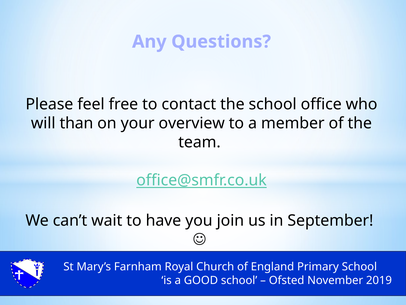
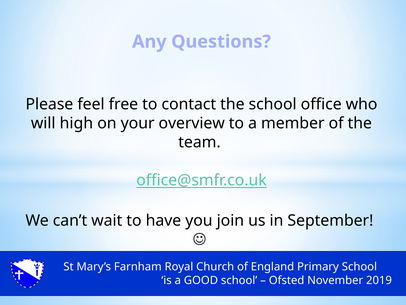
than: than -> high (76, 123)
